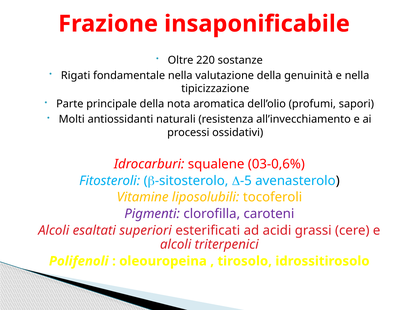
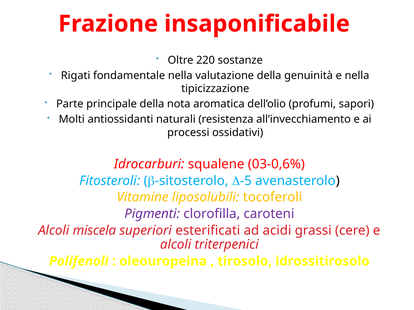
esaltati: esaltati -> miscela (94, 231)
